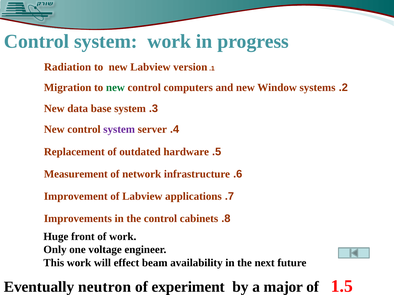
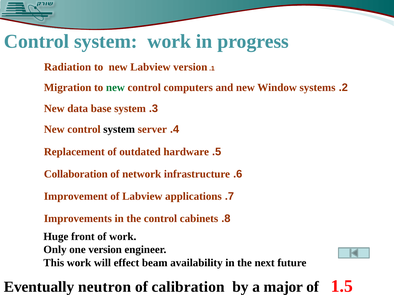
system colour: purple -> black (119, 130)
Measurement: Measurement -> Collaboration (76, 174)
one voltage: voltage -> version (105, 250)
experiment: experiment -> calibration (188, 287)
